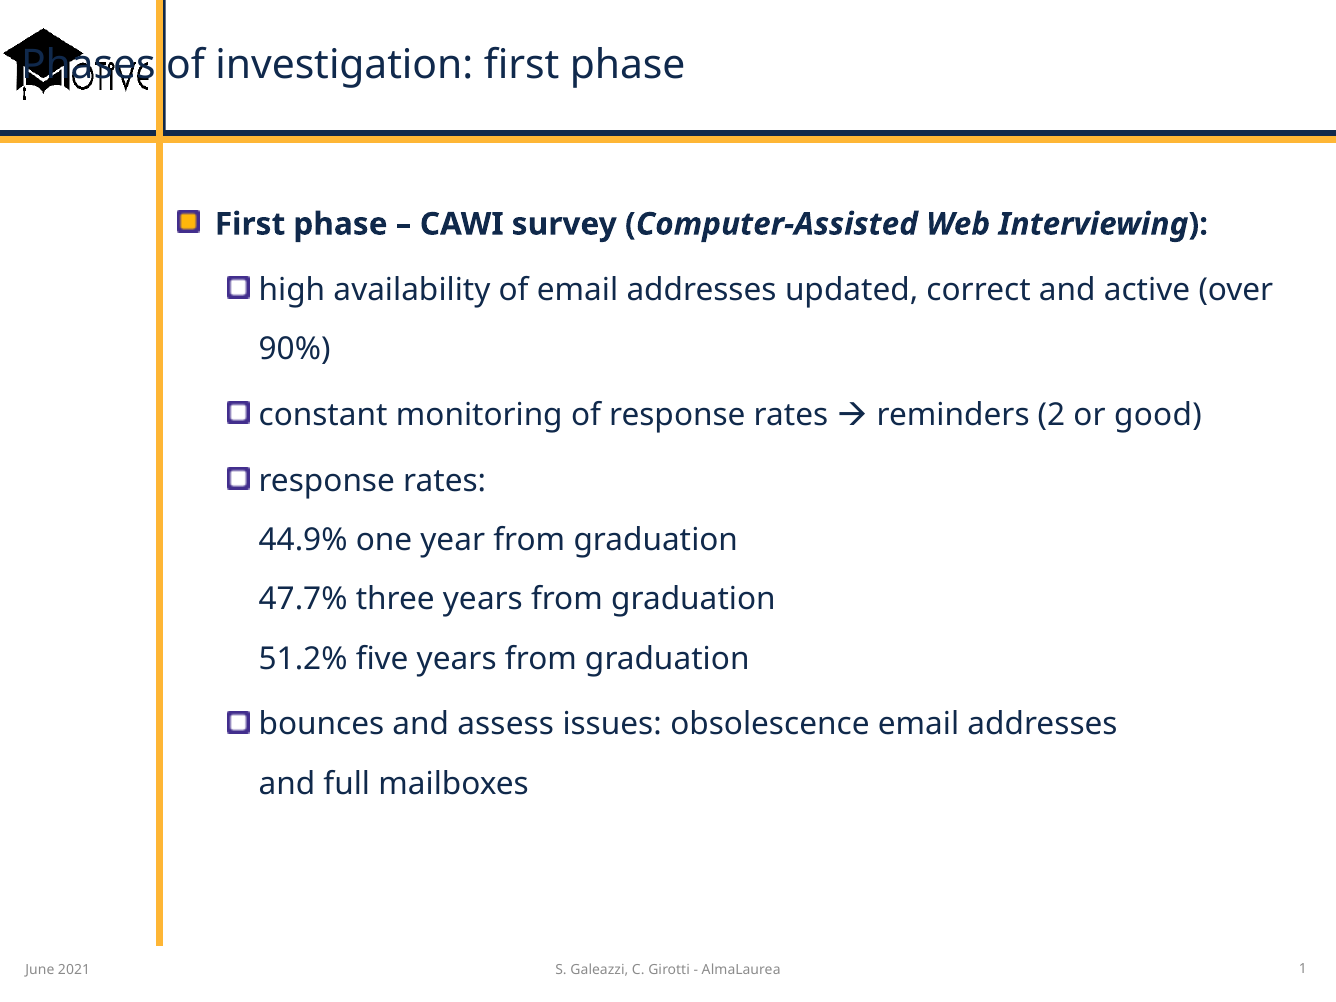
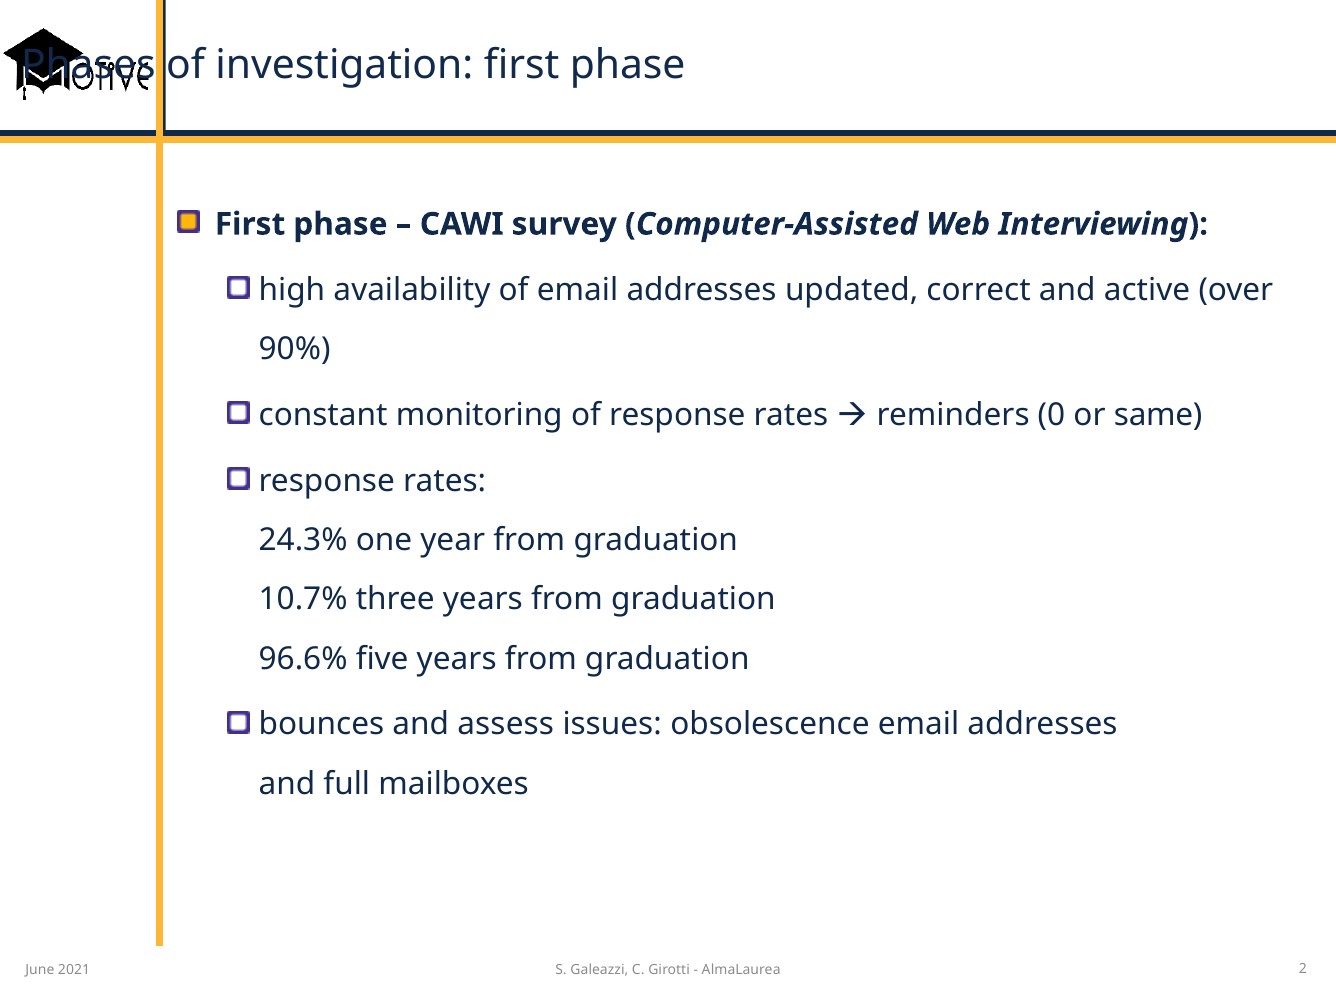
2: 2 -> 0 (1051, 415)
good: good -> same (1158, 415)
44.9%: 44.9% -> 24.3% (303, 540)
47.7%: 47.7% -> 10.7% (303, 599)
51.2%: 51.2% -> 96.6% (303, 659)
1: 1 -> 2 (1303, 969)
